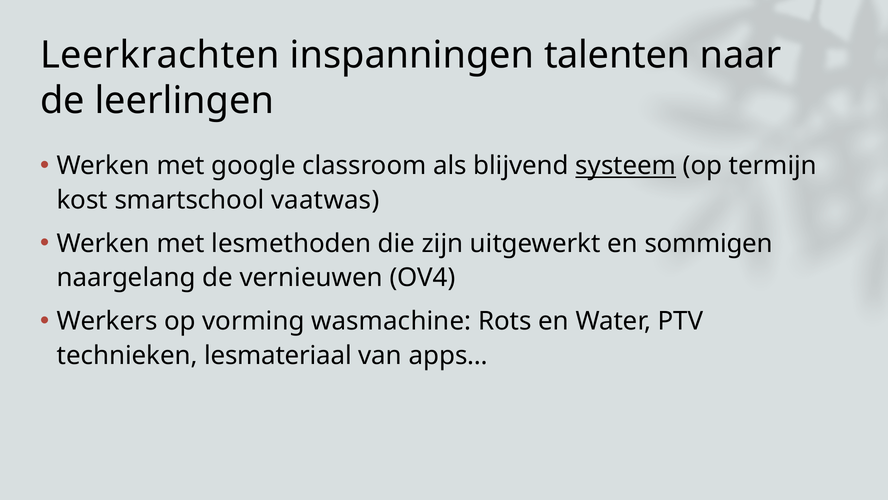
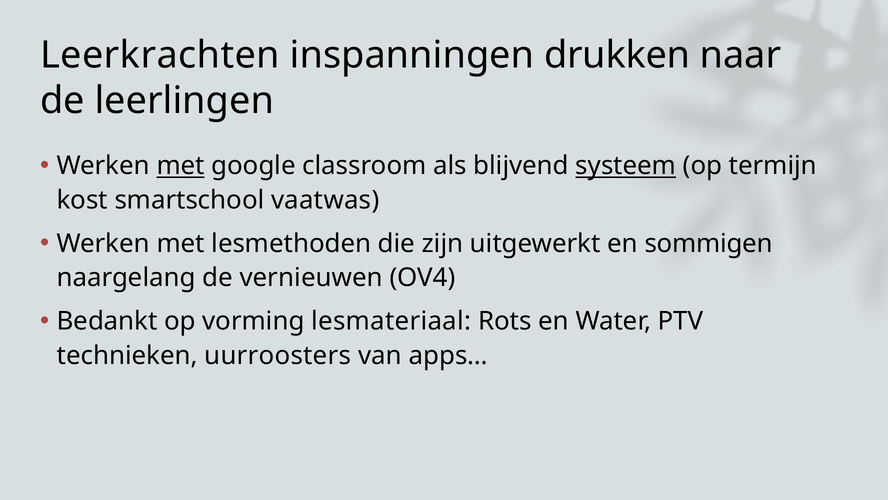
talenten: talenten -> drukken (617, 55)
met underline: none -> present (181, 166)
Werkers: Werkers -> Bedankt (107, 321)
wasmachine: wasmachine -> lesmateriaal (391, 321)
lesmateriaal: lesmateriaal -> uurroosters (278, 355)
